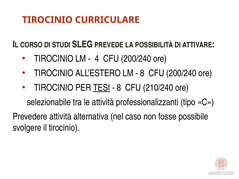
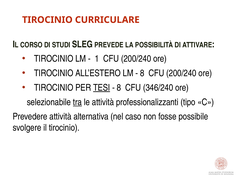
4: 4 -> 1 (97, 59)
210/240: 210/240 -> 346/240 (158, 88)
tra underline: none -> present (77, 102)
